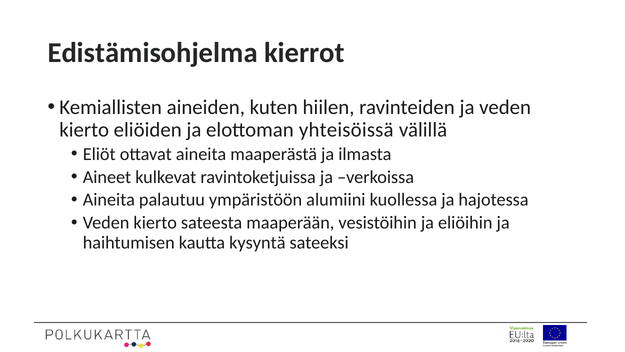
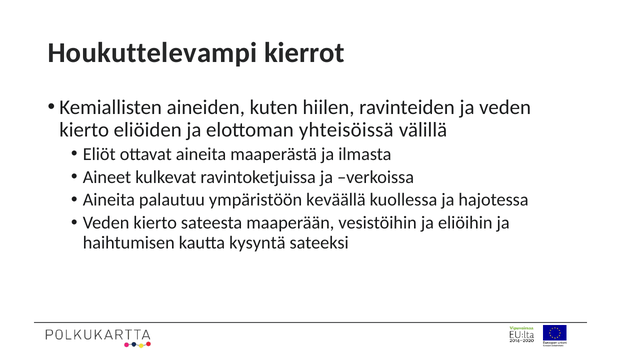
Edistämisohjelma: Edistämisohjelma -> Houkuttelevampi (153, 53)
alumiini: alumiini -> keväällä (336, 200)
